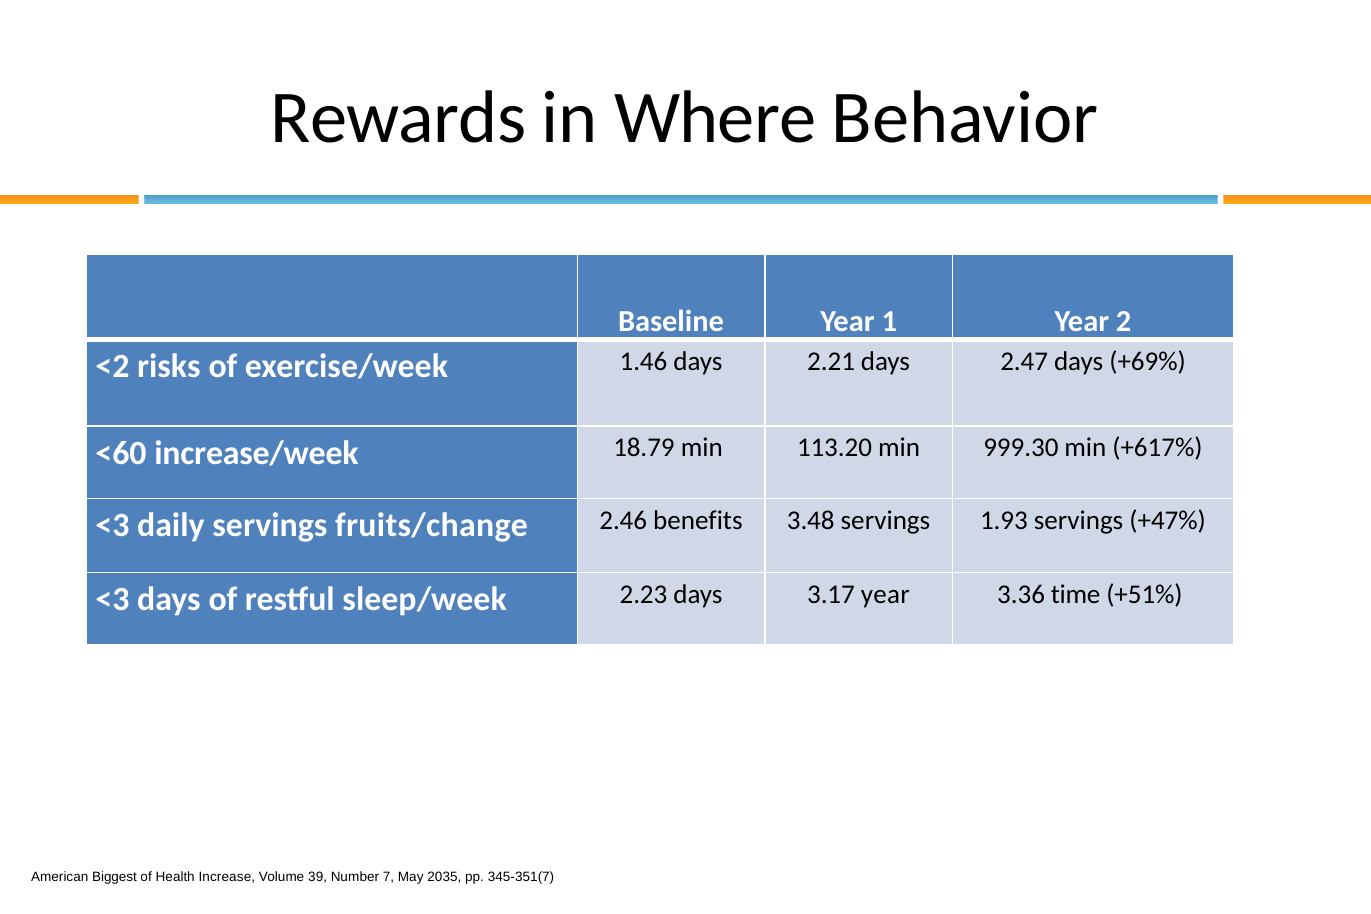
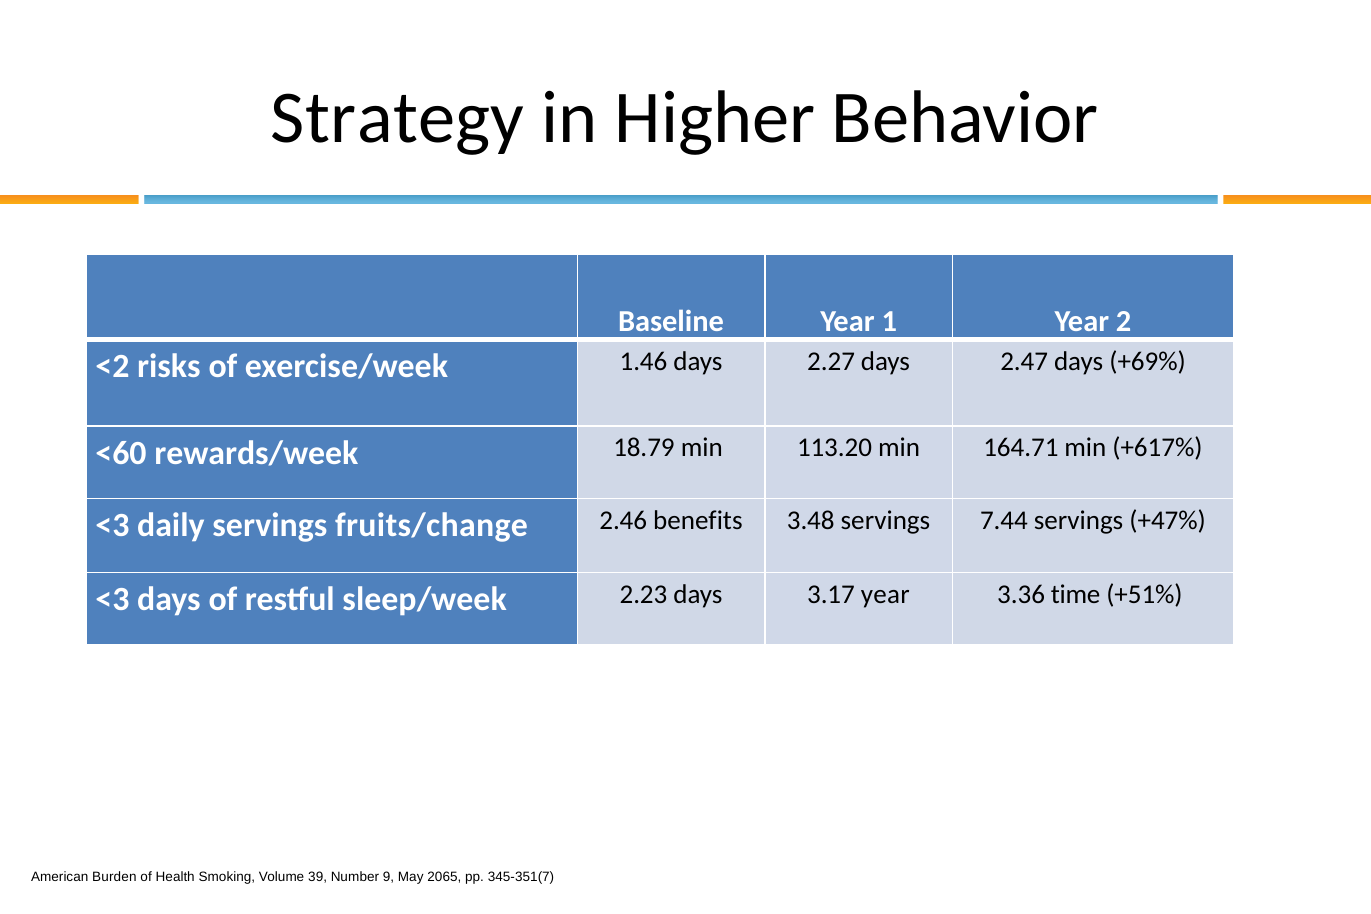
Rewards: Rewards -> Strategy (398, 118)
Where: Where -> Higher (715, 118)
2.21: 2.21 -> 2.27 (831, 361)
increase/week: increase/week -> rewards/week (256, 453)
999.30: 999.30 -> 164.71 (1021, 448)
1.93: 1.93 -> 7.44 (1004, 520)
Biggest: Biggest -> Burden (114, 877)
Increase: Increase -> Smoking (227, 877)
7: 7 -> 9 (389, 877)
2035: 2035 -> 2065 (444, 877)
